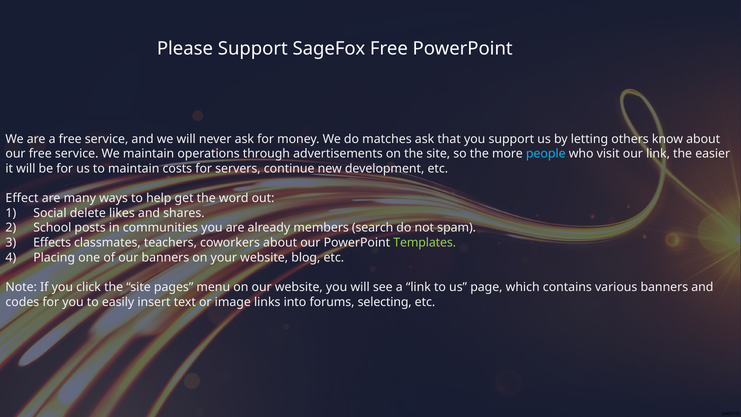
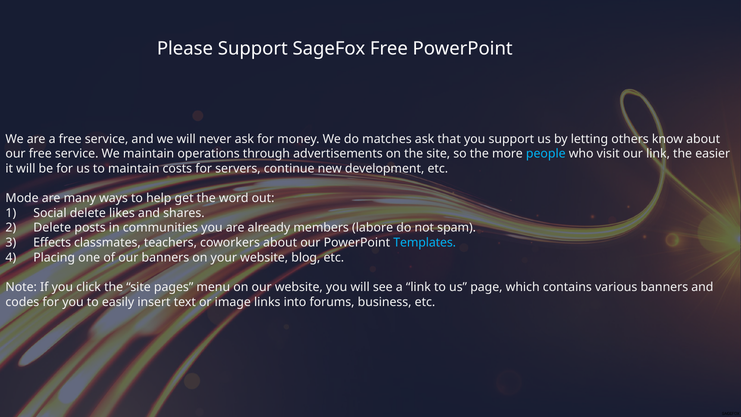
Effect: Effect -> Mode (22, 198)
School: School -> Delete (52, 228)
search: search -> labore (373, 228)
Templates colour: light green -> light blue (425, 243)
selecting: selecting -> business (385, 302)
